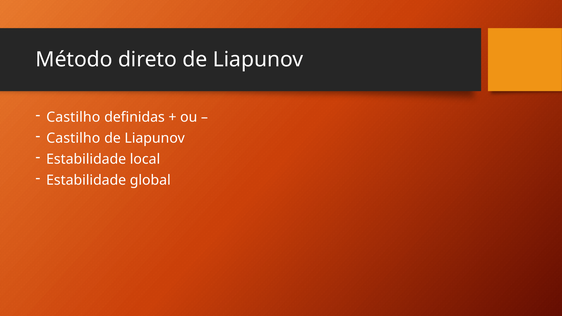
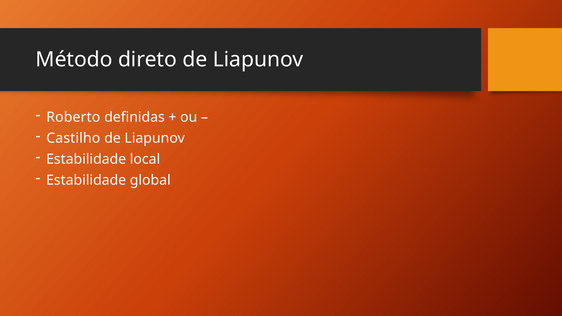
Castilho: Castilho -> Roberto (73, 117)
